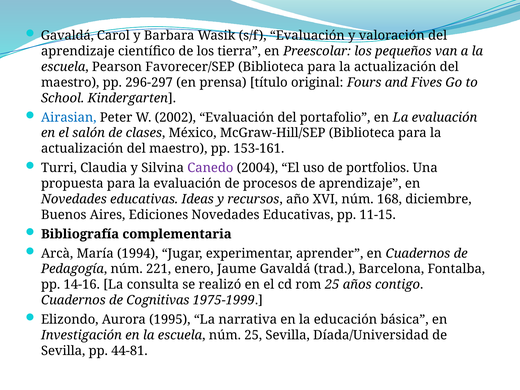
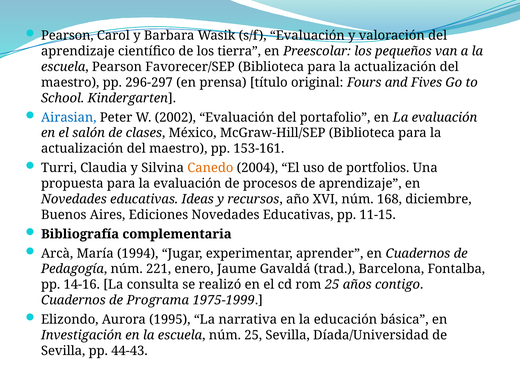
Gavaldá: Gavaldá -> Pearson (67, 36)
Canedo colour: purple -> orange (210, 168)
Cognitivas: Cognitivas -> Programa (158, 300)
44-81: 44-81 -> 44-43 (129, 351)
